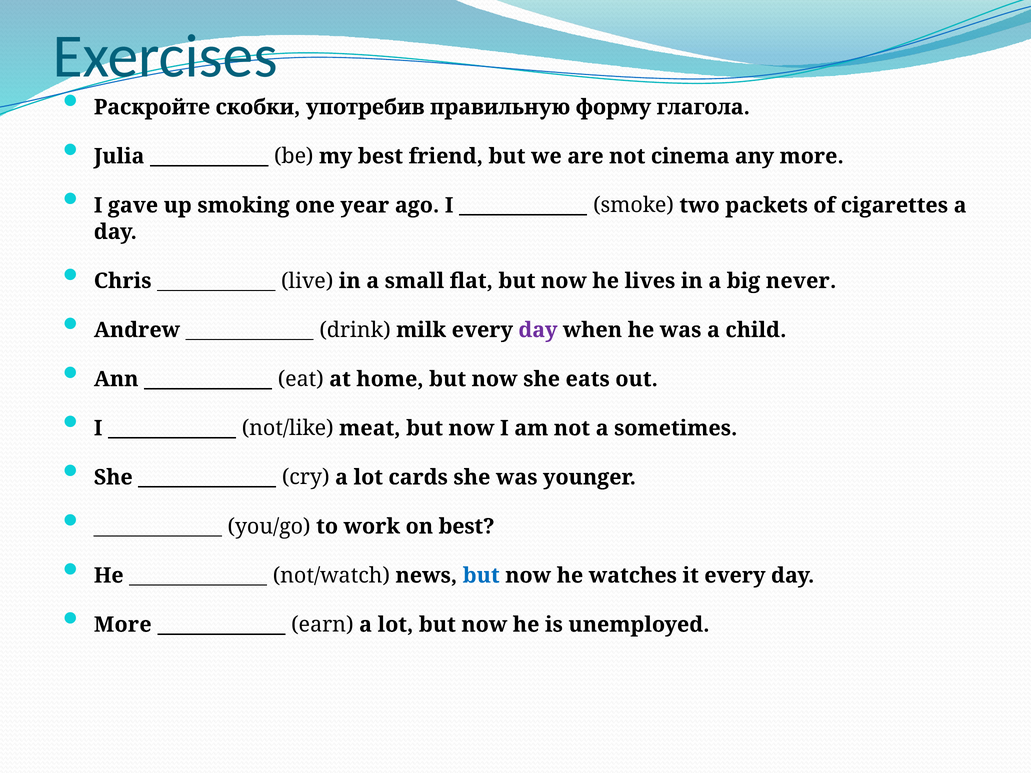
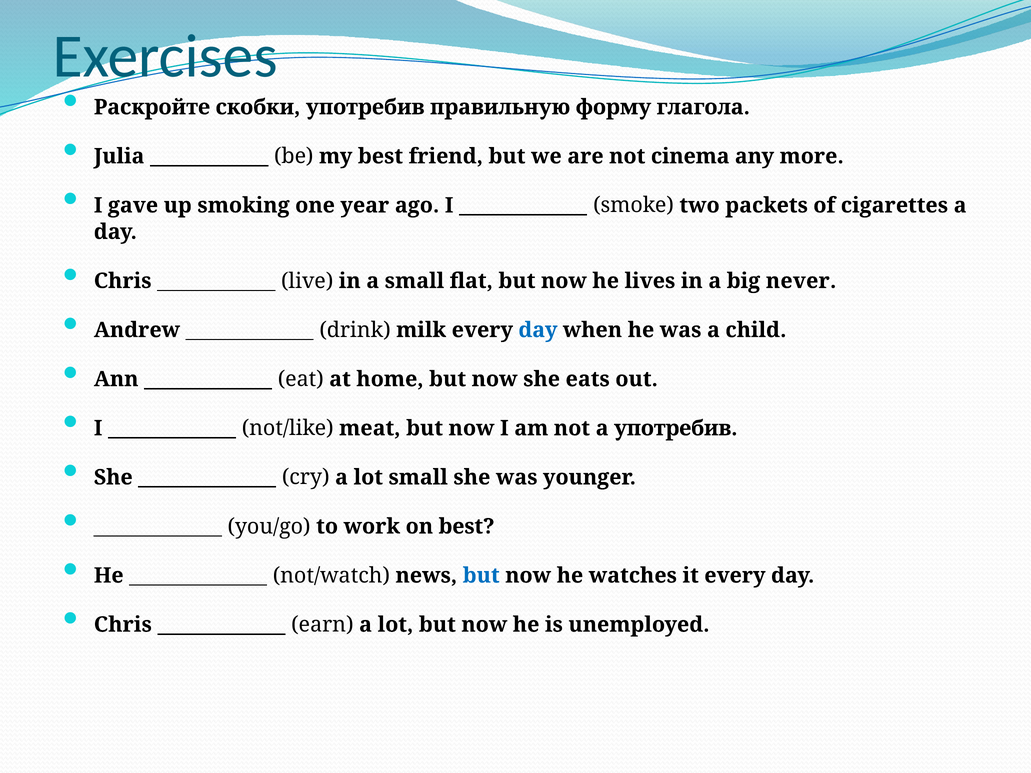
day colour: purple -> blue (538, 330)
a sometimes: sometimes -> употребив (676, 428)
lot cards: cards -> small (418, 477)
More: More -> Chris (123, 625)
